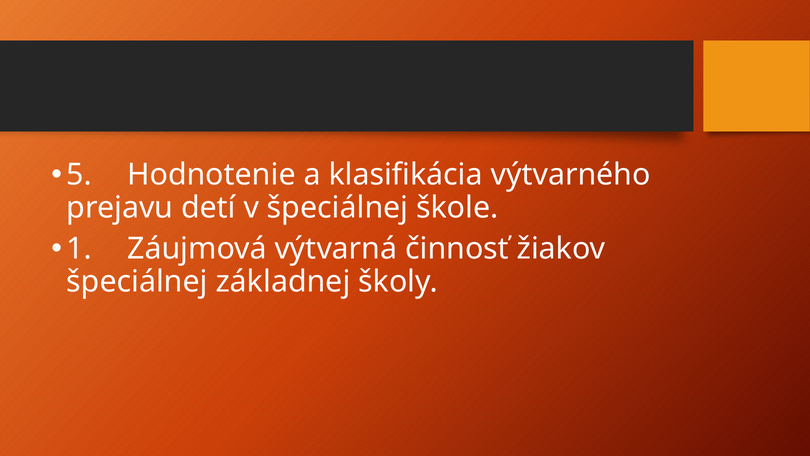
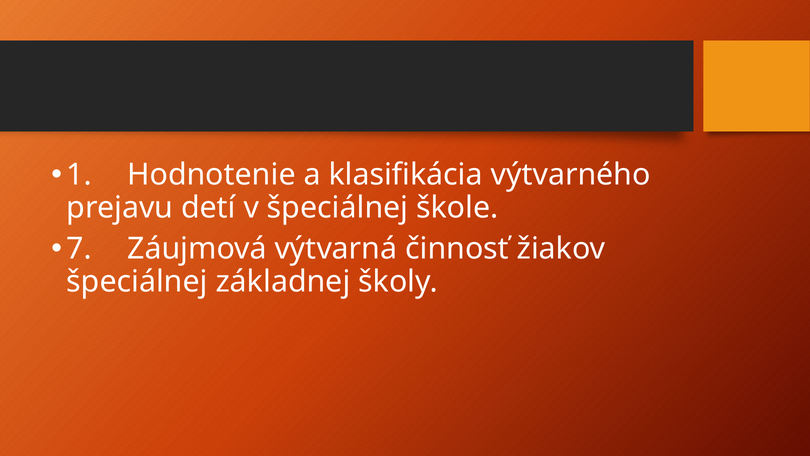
5: 5 -> 1 (79, 174)
1: 1 -> 7 (79, 249)
